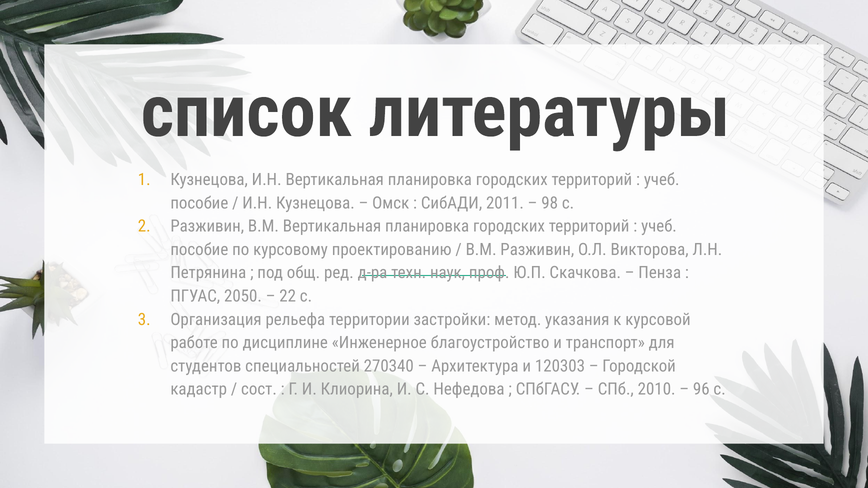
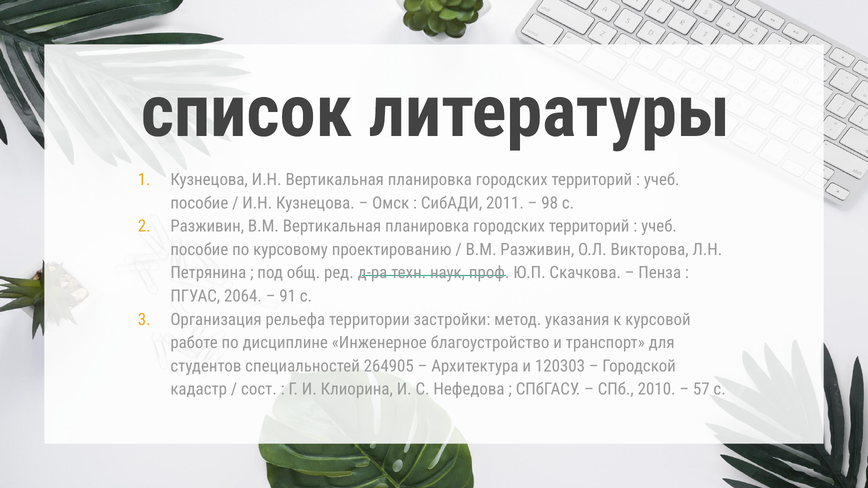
2050: 2050 -> 2064 (243, 296)
22: 22 -> 91 (288, 296)
270340: 270340 -> 264905 (389, 366)
96: 96 -> 57 (701, 389)
